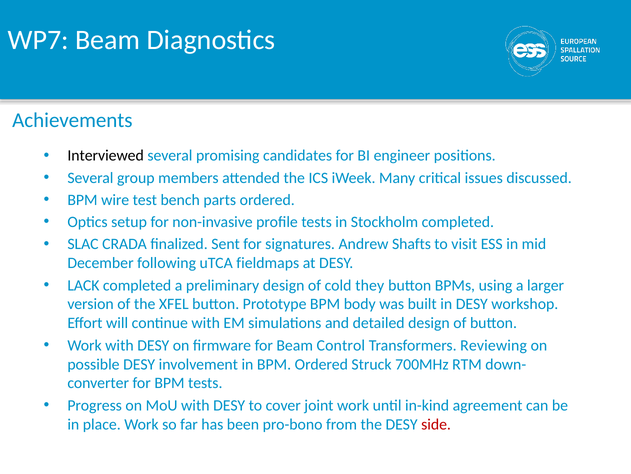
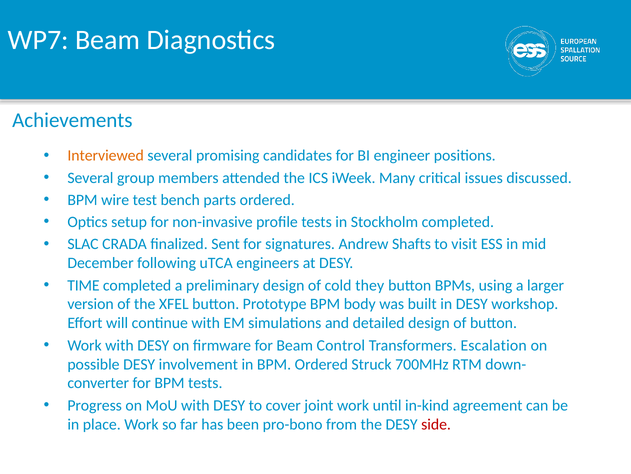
Interviewed colour: black -> orange (106, 156)
fieldmaps: fieldmaps -> engineers (268, 263)
LACK: LACK -> TIME (83, 285)
Reviewing: Reviewing -> Escalation (494, 345)
